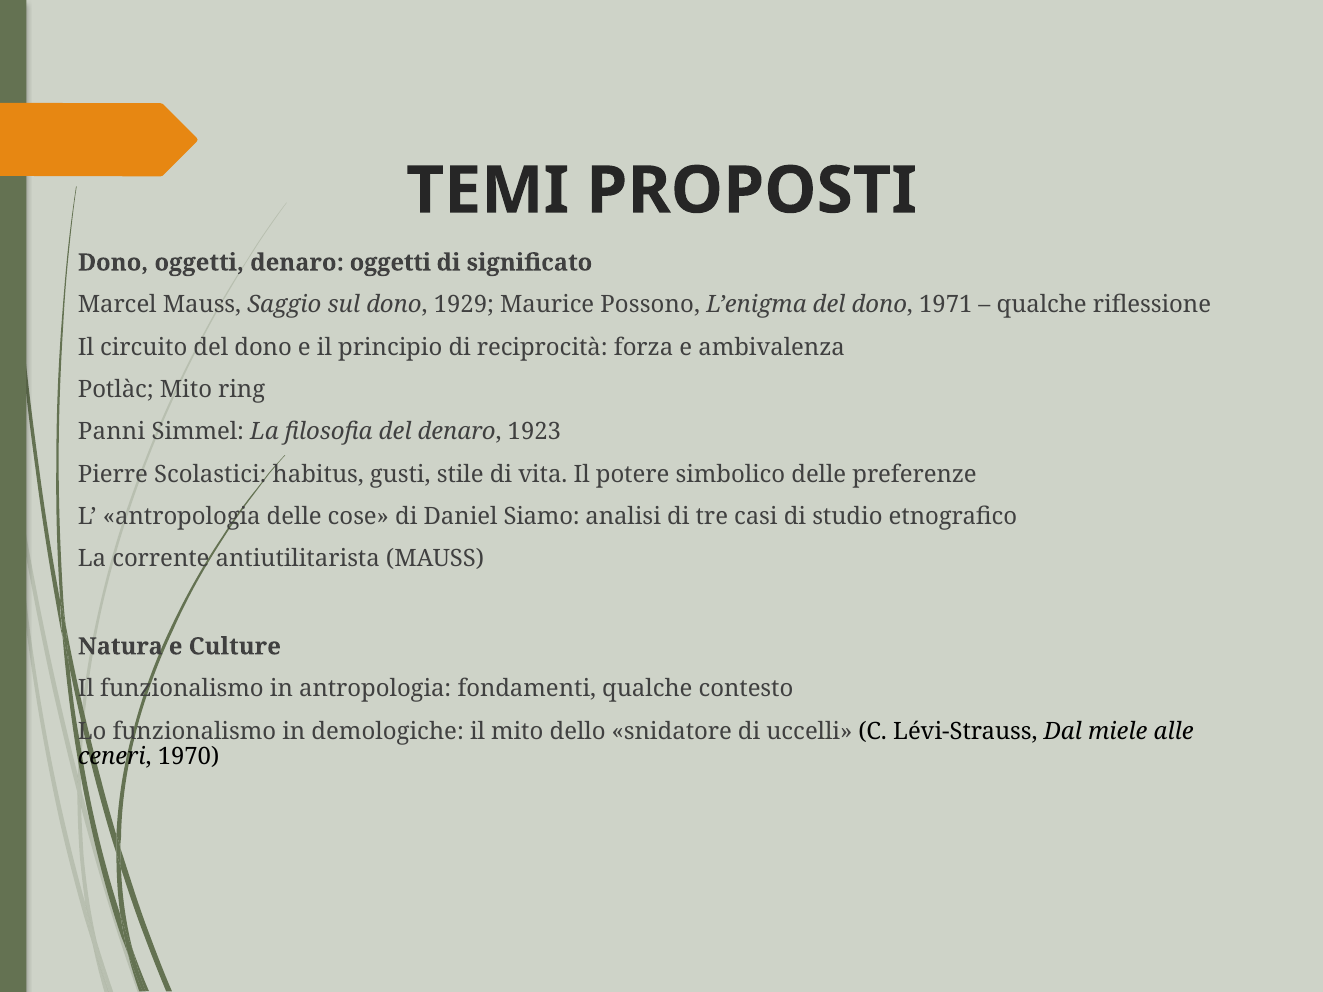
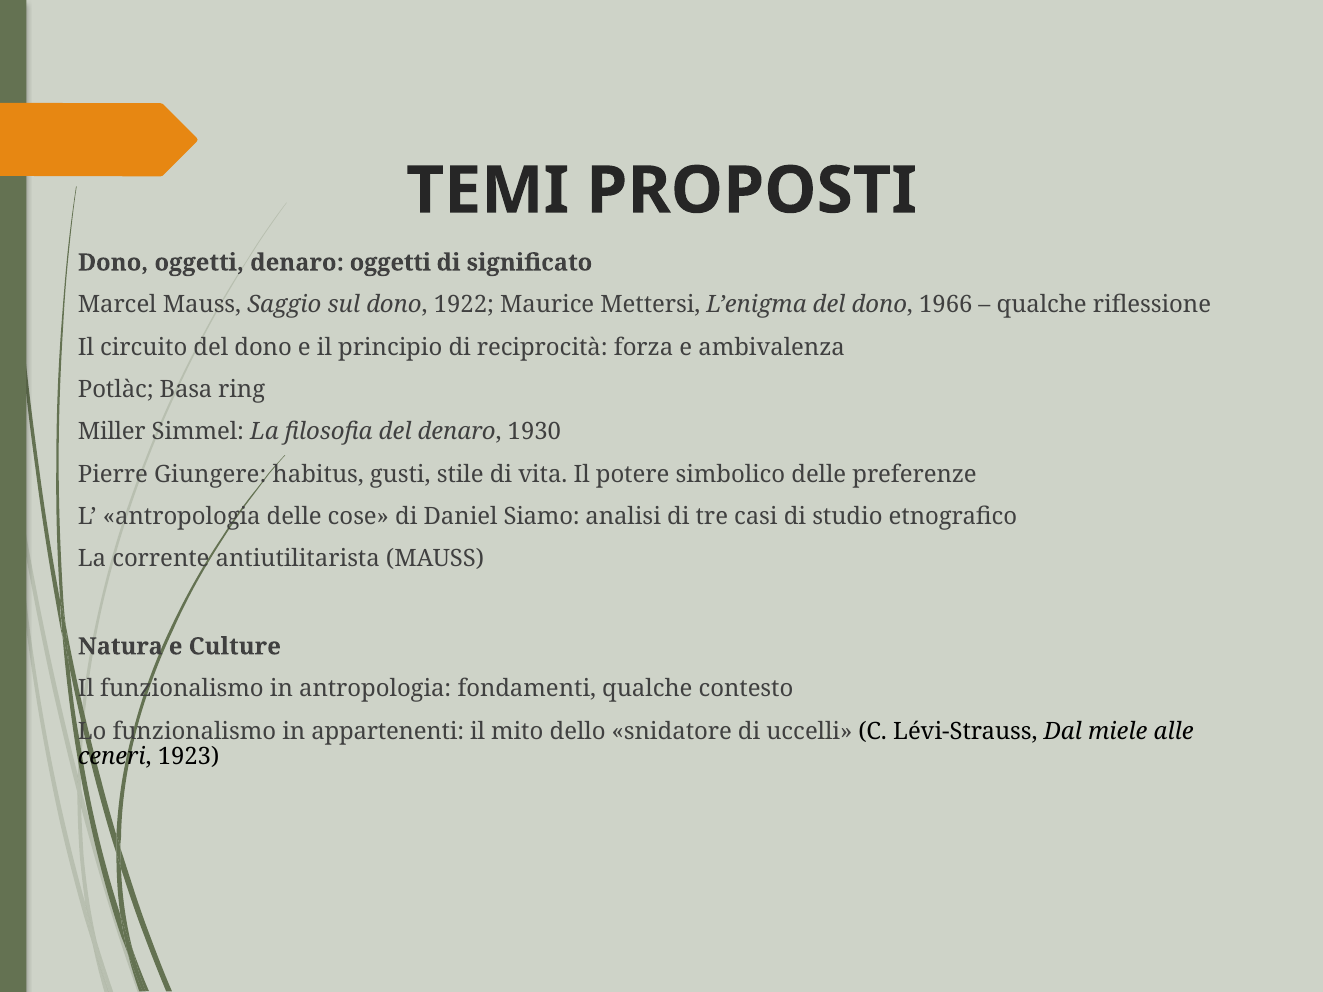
1929: 1929 -> 1922 (464, 305)
Possono: Possono -> Mettersi (650, 305)
1971: 1971 -> 1966 (946, 305)
Potlàc Mito: Mito -> Basa (186, 390)
Panni: Panni -> Miller (112, 432)
1923: 1923 -> 1930 (534, 432)
Scolastici: Scolastici -> Giungere (210, 474)
demologiche: demologiche -> appartenenti (388, 731)
1970: 1970 -> 1923 (189, 757)
